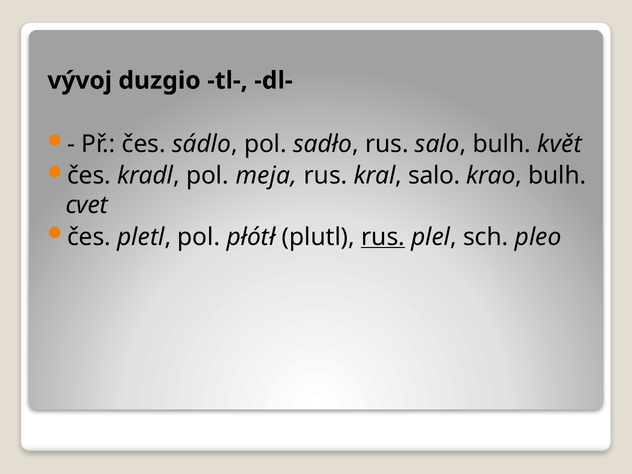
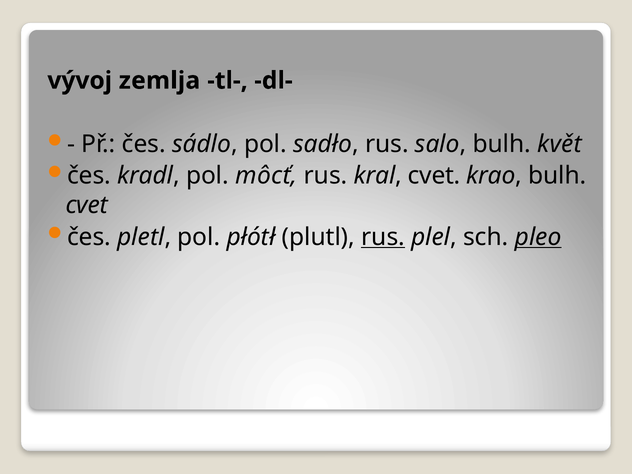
duzgio: duzgio -> zemlja (159, 81)
meja: meja -> môcť (266, 176)
kral salo: salo -> cvet (434, 176)
pleo underline: none -> present (538, 237)
